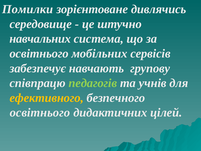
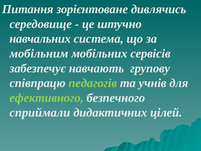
Помилки: Помилки -> Питання (28, 9)
освітнього: освітнього -> мобільним (39, 53)
ефективного colour: yellow -> light green (47, 98)
освітнього: освітнього -> сприймали (40, 112)
